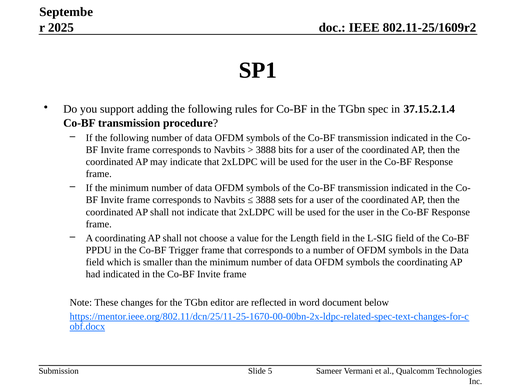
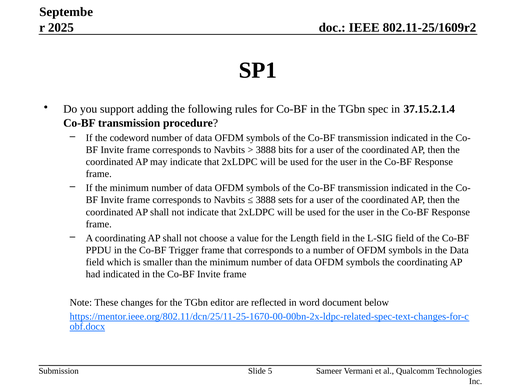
If the following: following -> codeword (129, 138)
